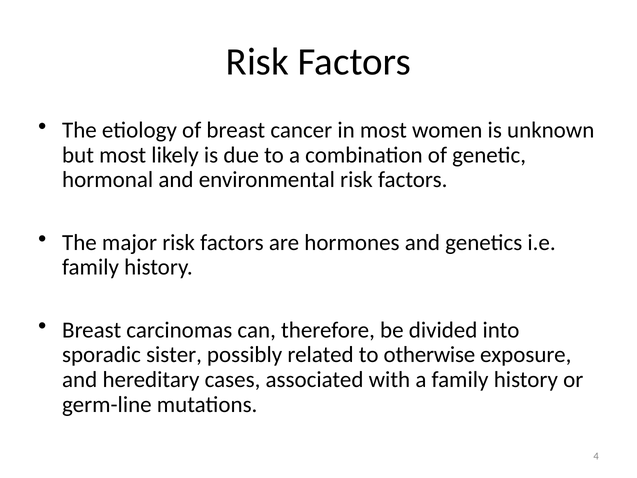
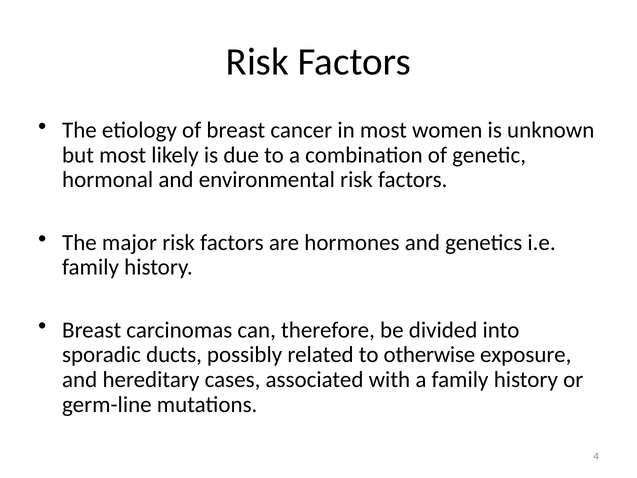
sister: sister -> ducts (174, 355)
